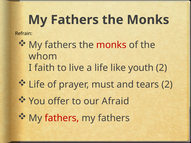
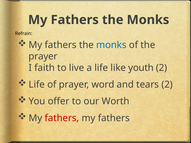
monks colour: red -> blue (111, 45)
whom: whom -> prayer (43, 56)
must: must -> word (103, 85)
Afraid: Afraid -> Worth (116, 101)
